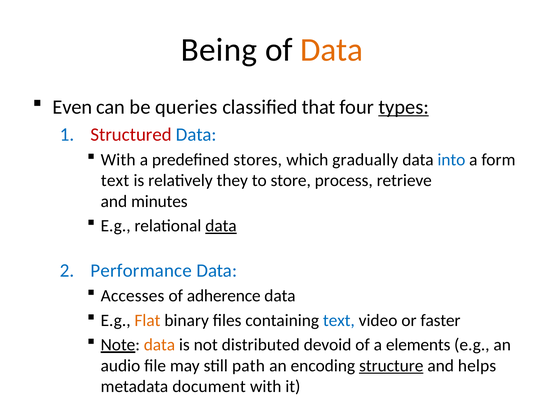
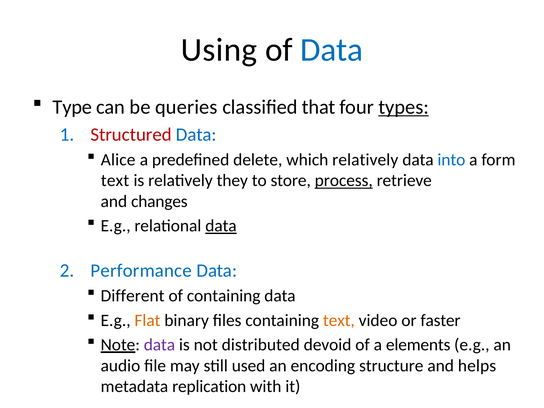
Being: Being -> Using (219, 50)
Data colour: orange -> blue (332, 50)
Even: Even -> Type (72, 107)
With: With -> Alice (118, 160)
stores: stores -> delete (258, 160)
which gradually: gradually -> relatively (365, 160)
process underline: none -> present (344, 181)
minutes: minutes -> changes (159, 201)
Accesses: Accesses -> Different (133, 296)
of adherence: adherence -> containing (224, 296)
text colour: blue -> orange (339, 320)
data colour: orange -> purple (159, 345)
path: path -> used (249, 366)
structure underline: present -> none (391, 366)
document: document -> replication (209, 387)
